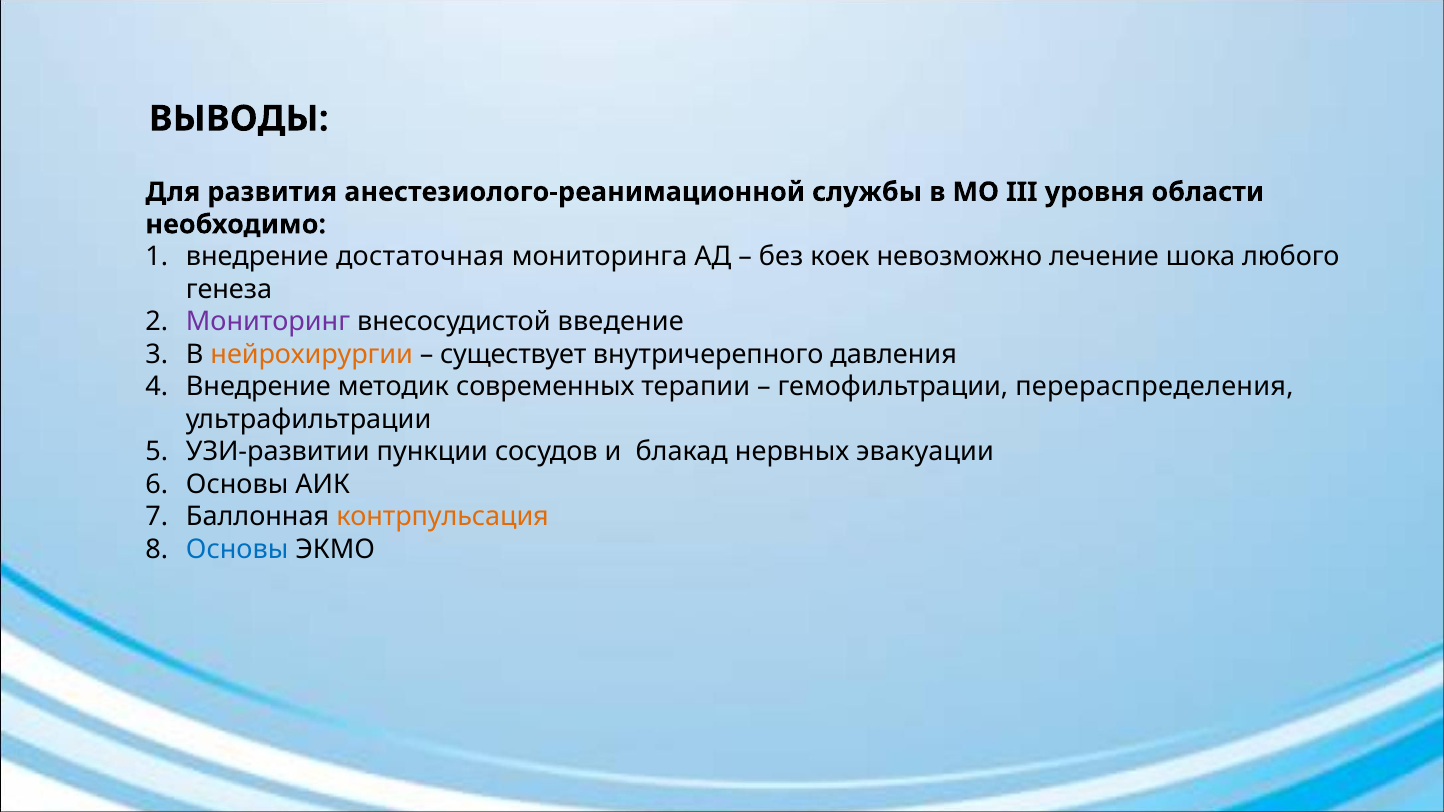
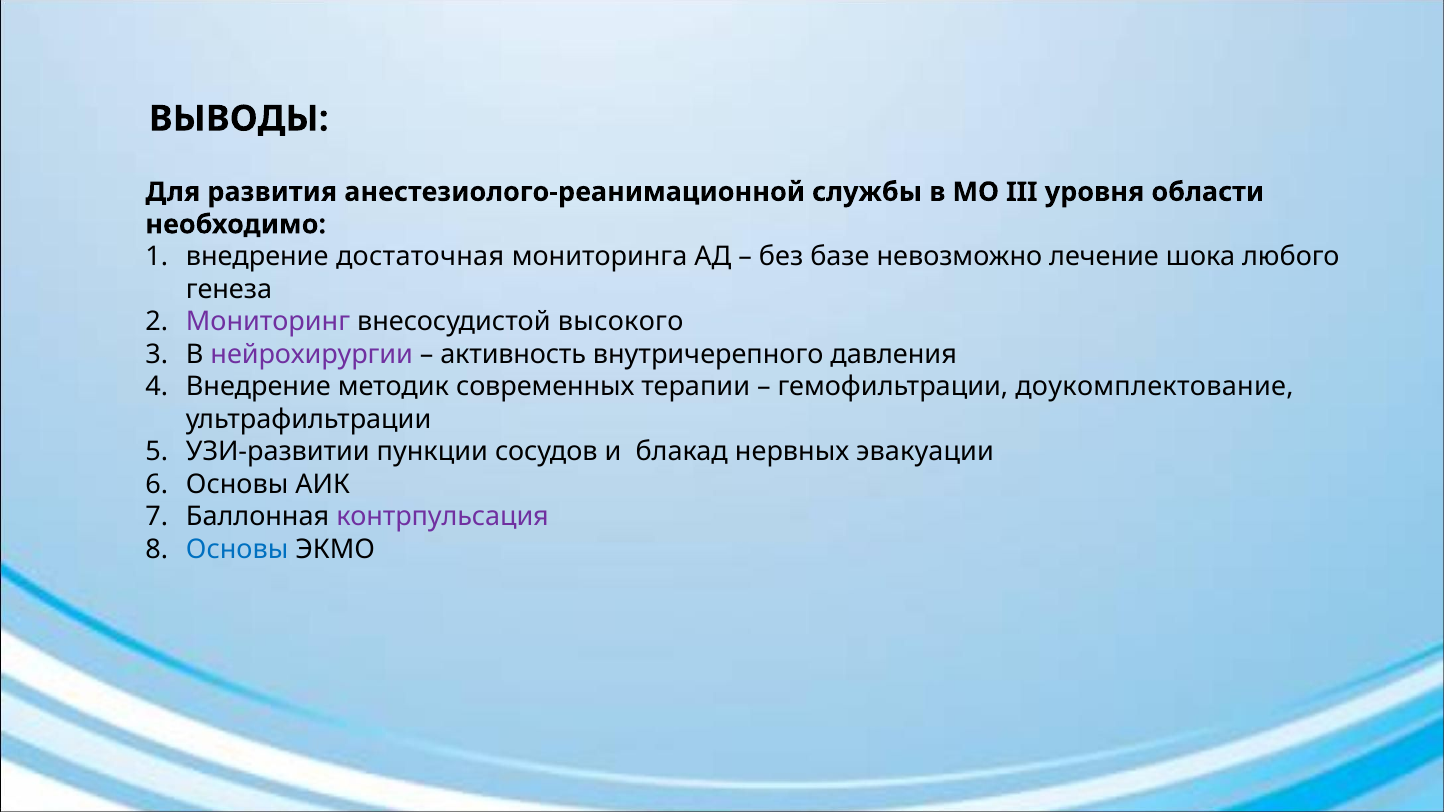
коек: коек -> базе (840, 257)
введение: введение -> высокого (621, 322)
нейрохирургии colour: orange -> purple (312, 354)
существует: существует -> активность (513, 354)
перераспределения: перераспределения -> доукомплектование (1154, 387)
контрпульсация colour: orange -> purple (443, 517)
